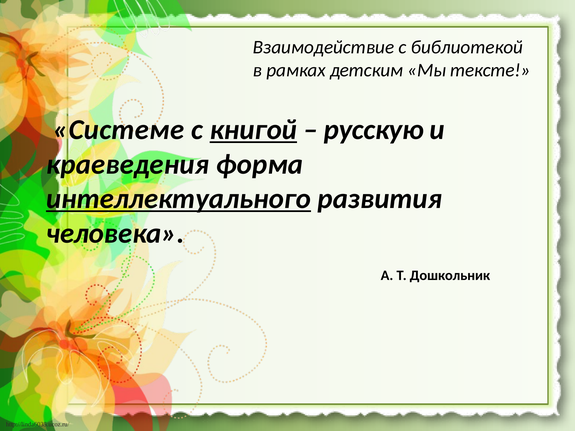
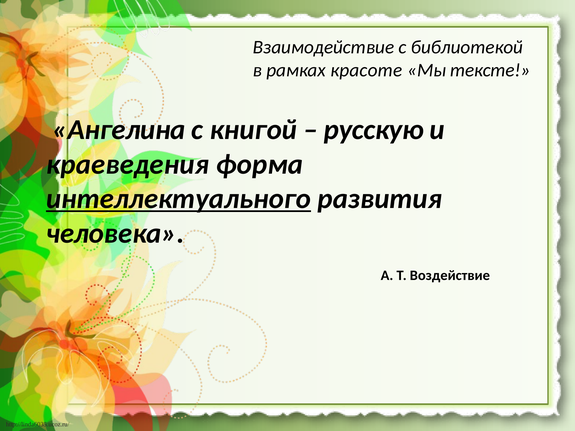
детским: детским -> красоте (366, 70)
Системе: Системе -> Ангелина (119, 130)
книгой underline: present -> none (253, 130)
Дошкольник: Дошкольник -> Воздействие (450, 276)
